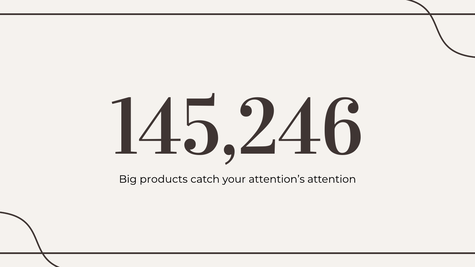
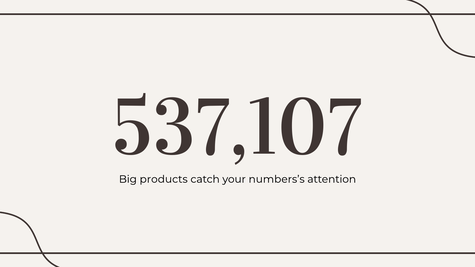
145,246: 145,246 -> 537,107 (237, 128)
attention’s: attention’s -> numbers’s (277, 179)
